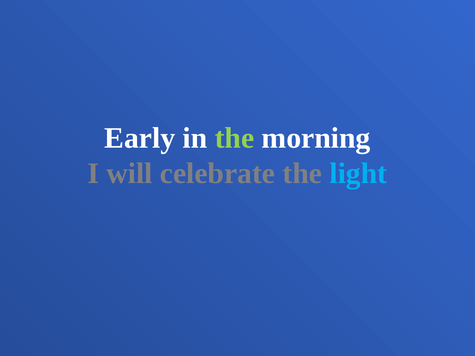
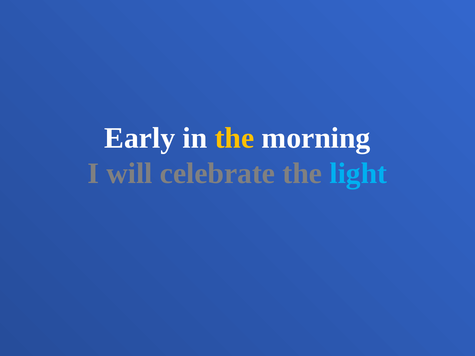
the colour: light green -> yellow (234, 138)
